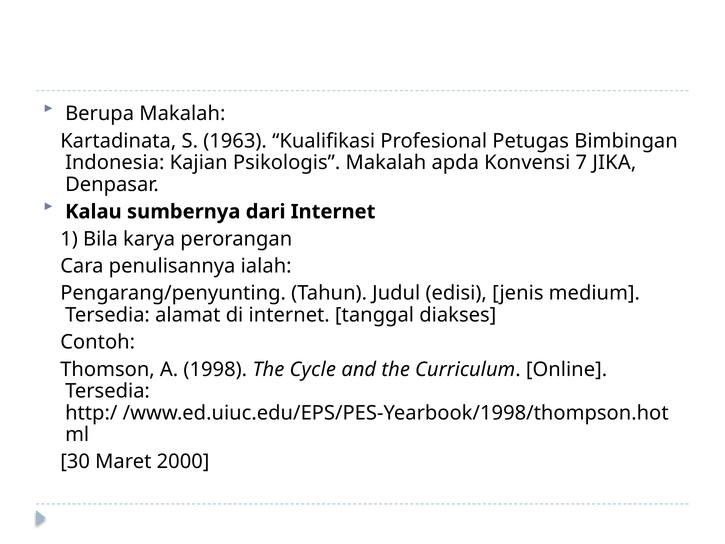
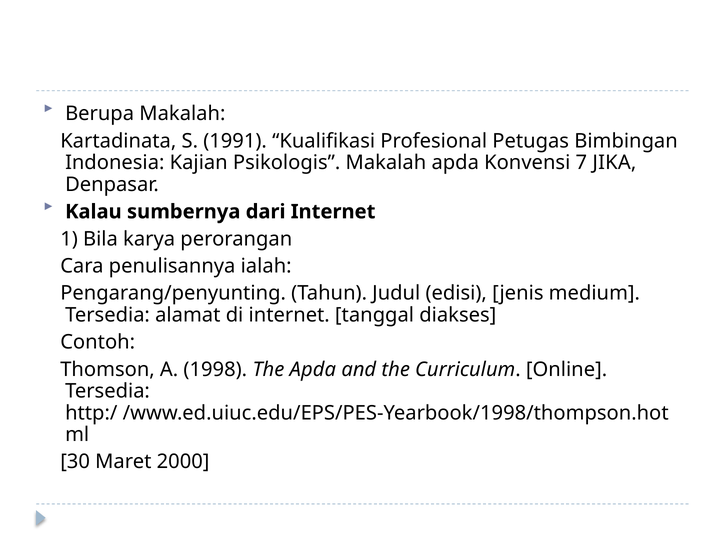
1963: 1963 -> 1991 (235, 141)
The Cycle: Cycle -> Apda (313, 369)
